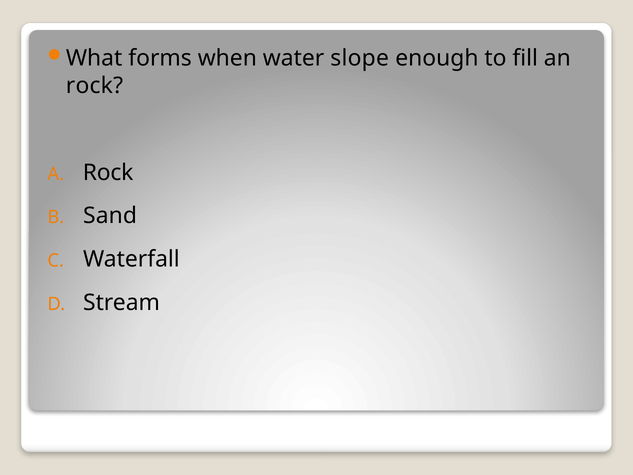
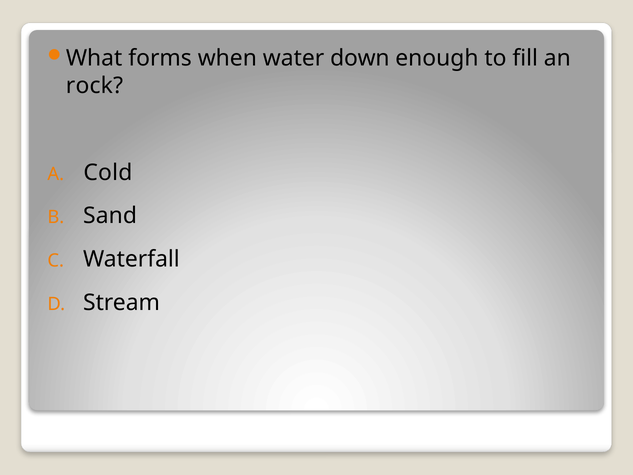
slope: slope -> down (360, 58)
Rock: Rock -> Cold (108, 172)
